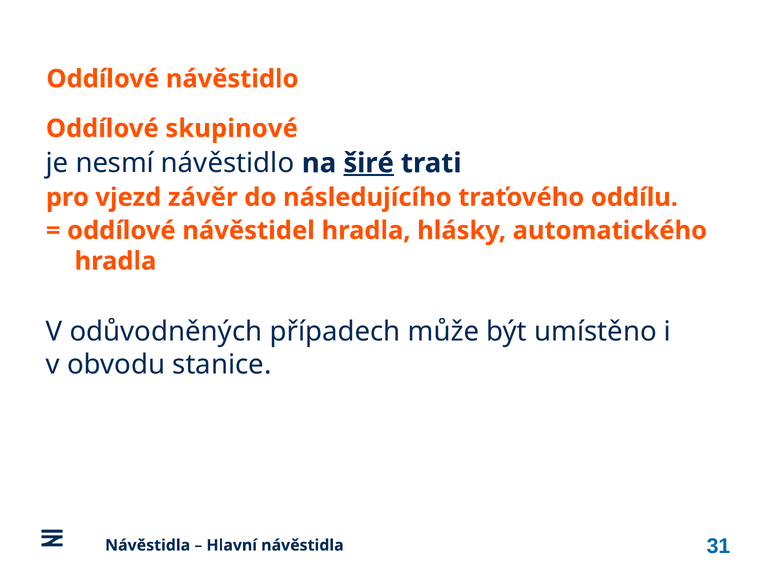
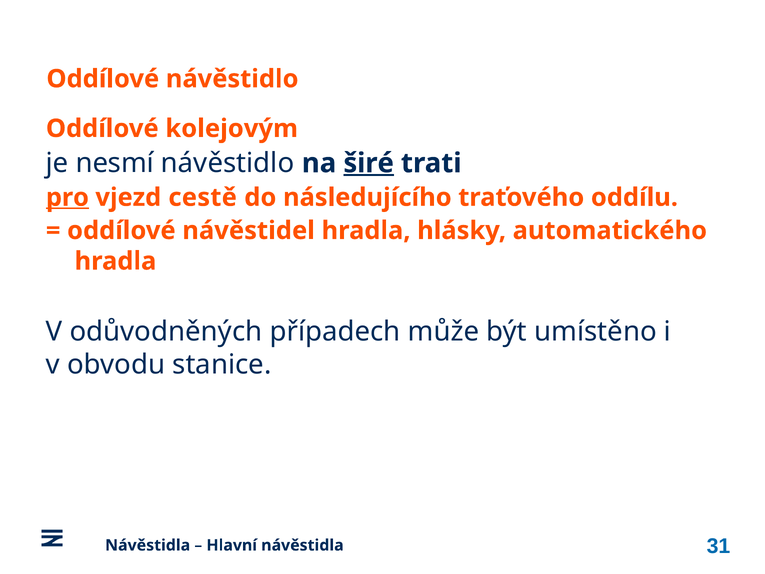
skupinové: skupinové -> kolejovým (232, 128)
pro underline: none -> present (67, 197)
závěr: závěr -> cestě (203, 197)
